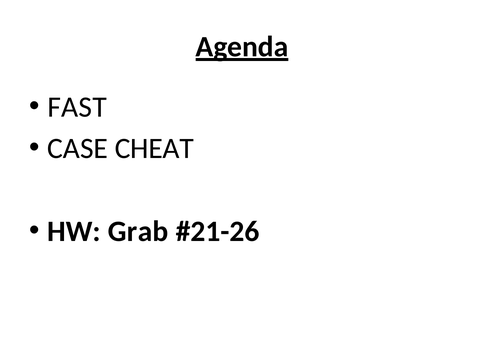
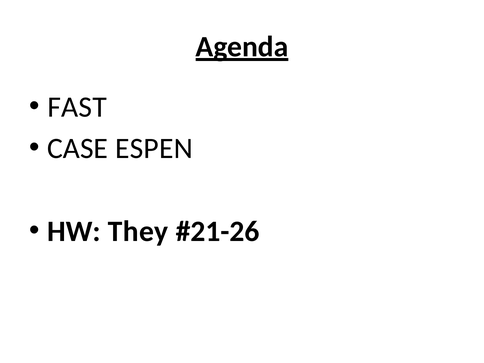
CHEAT: CHEAT -> ESPEN (154, 148)
Grab: Grab -> They (138, 231)
